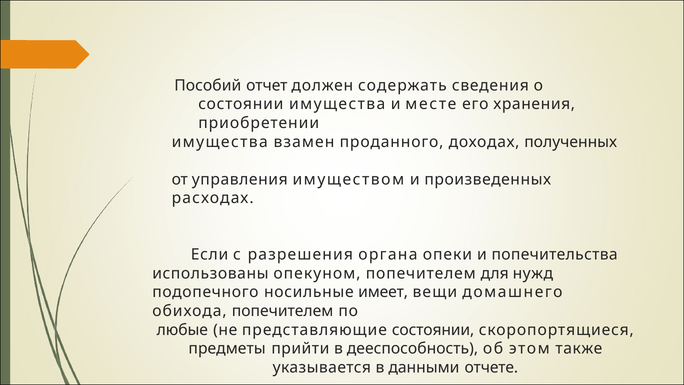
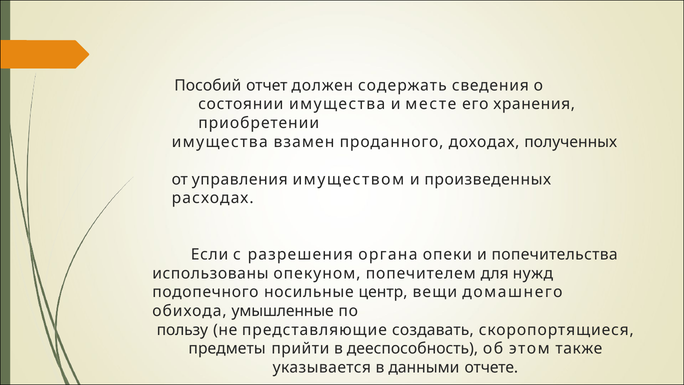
имеет: имеет -> центр (383, 292)
обихода попечителем: попечителем -> умышленные (283, 311)
любые: любые -> пользу (182, 330)
представляющие состоянии: состоянии -> создавать (433, 330)
